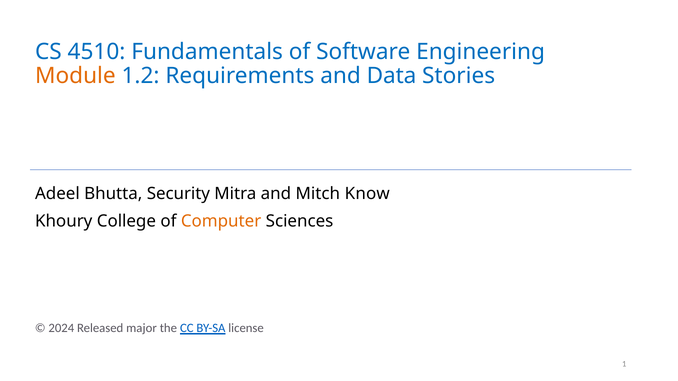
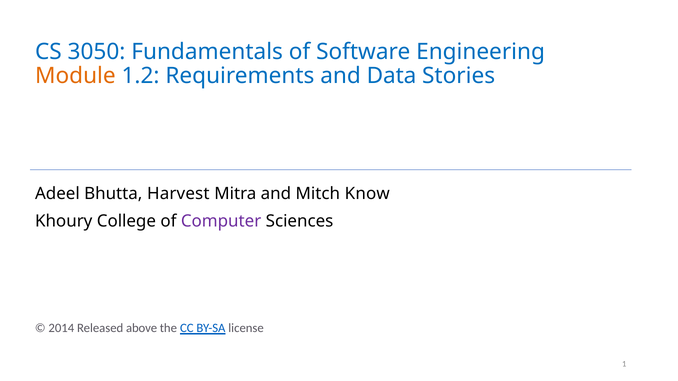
4510: 4510 -> 3050 (97, 52)
Security: Security -> Harvest (178, 194)
Computer colour: orange -> purple (221, 221)
2024: 2024 -> 2014 (61, 329)
major: major -> above (142, 329)
